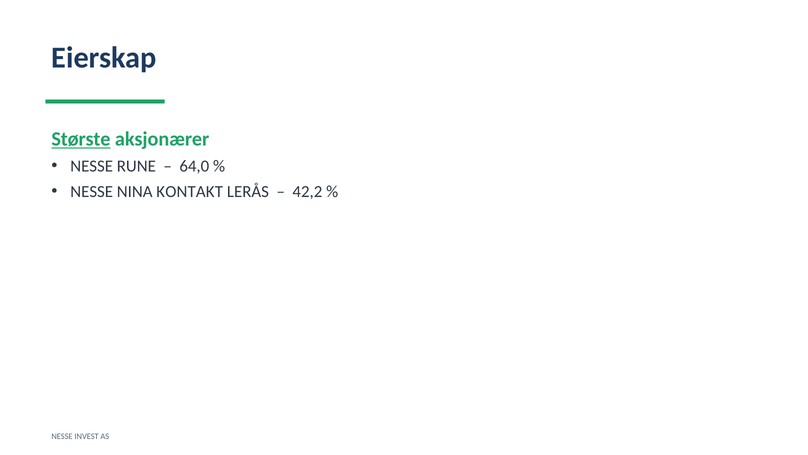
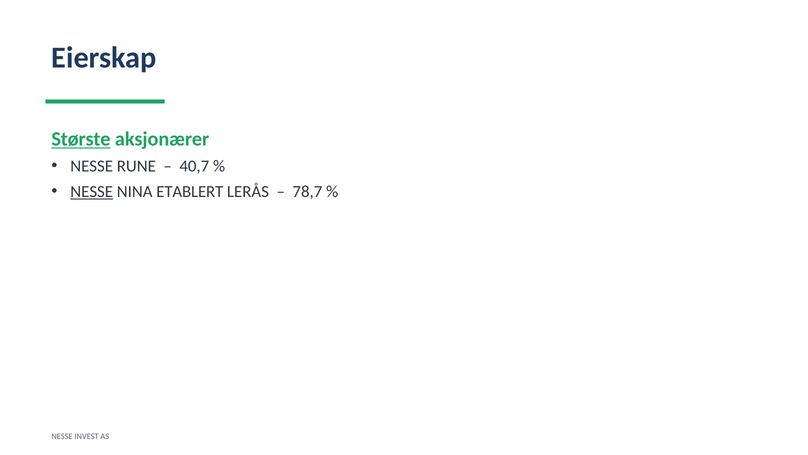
64,0: 64,0 -> 40,7 (194, 166)
NESSE underline: none -> present (92, 191)
KONTAKT: KONTAKT -> ETABLERT (190, 191)
42,2: 42,2 -> 78,7 (307, 191)
